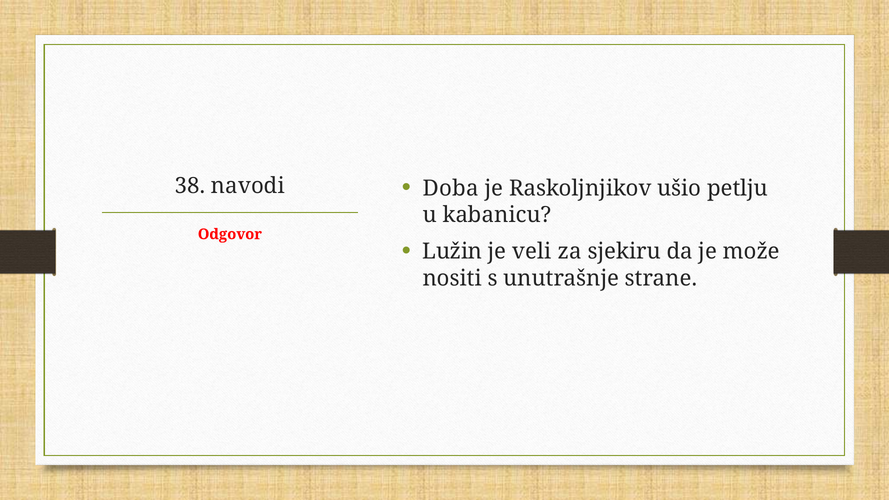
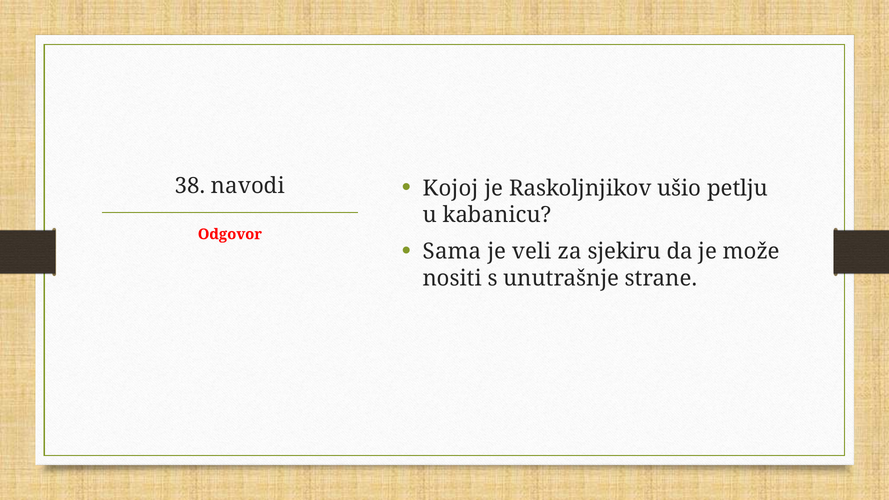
Doba: Doba -> Kojoj (451, 188)
Lužin: Lužin -> Sama (452, 252)
